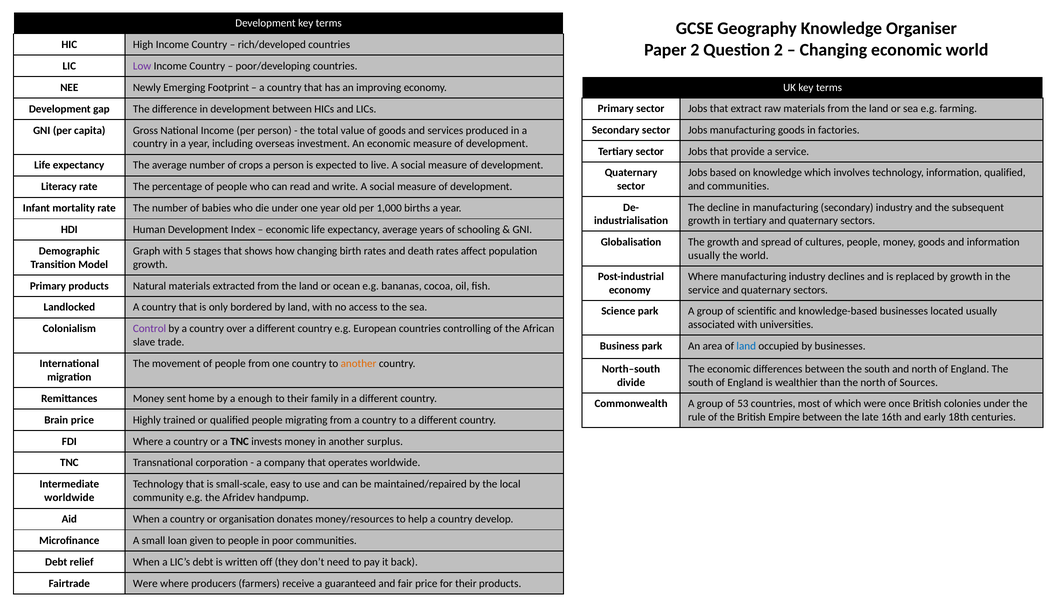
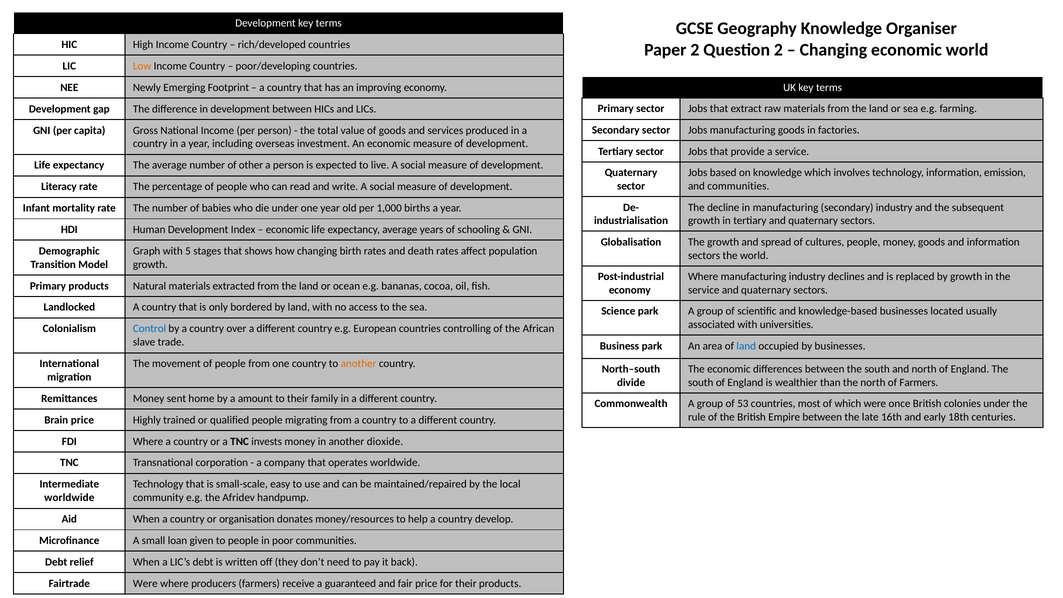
Low colour: purple -> orange (142, 66)
crops: crops -> other (251, 165)
information qualified: qualified -> emission (1005, 173)
usually: usually -> sectors (704, 255)
Control colour: purple -> blue (150, 329)
of Sources: Sources -> Farmers (919, 383)
enough: enough -> amount (255, 398)
surplus: surplus -> dioxide (385, 441)
